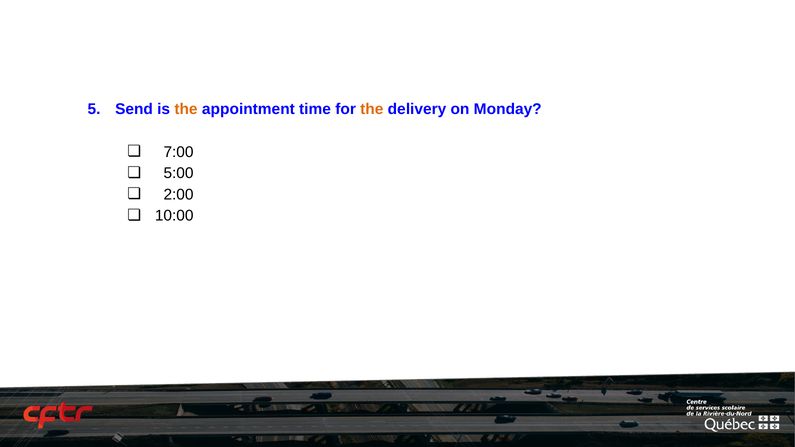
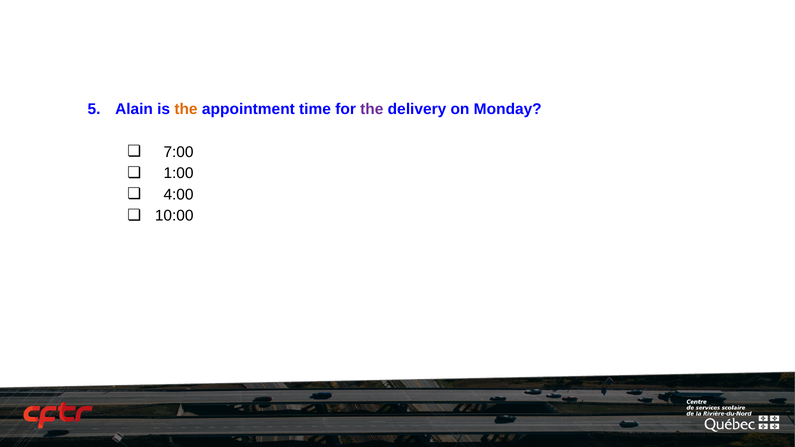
Send: Send -> Alain (134, 109)
the colour: orange -> purple (372, 109)
5:00: 5:00 -> 1:00 (179, 173)
2:00: 2:00 -> 4:00 (179, 195)
